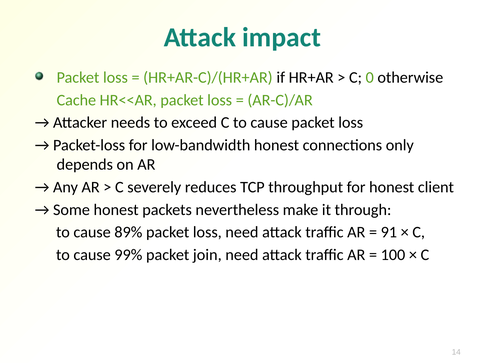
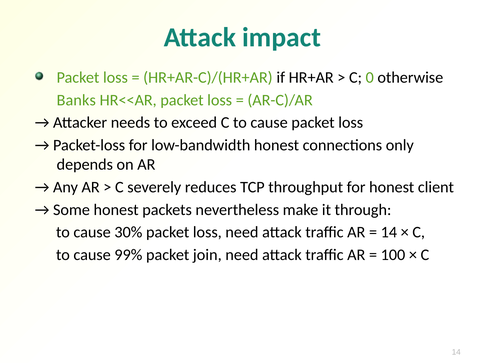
Cache: Cache -> Banks (76, 100)
89%: 89% -> 30% (128, 233)
91: 91 -> 14 (389, 233)
